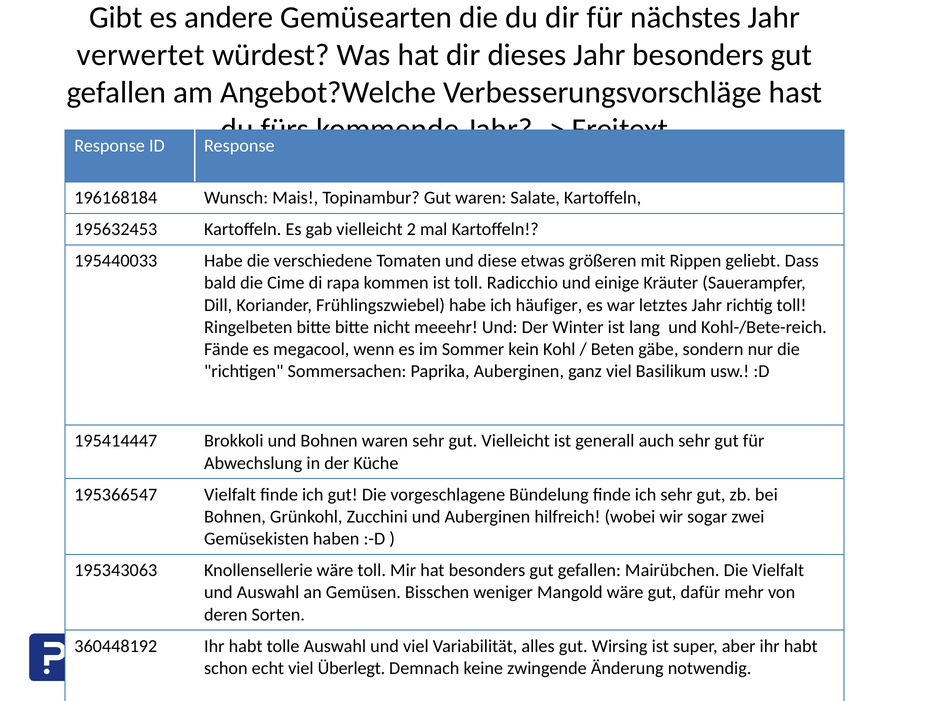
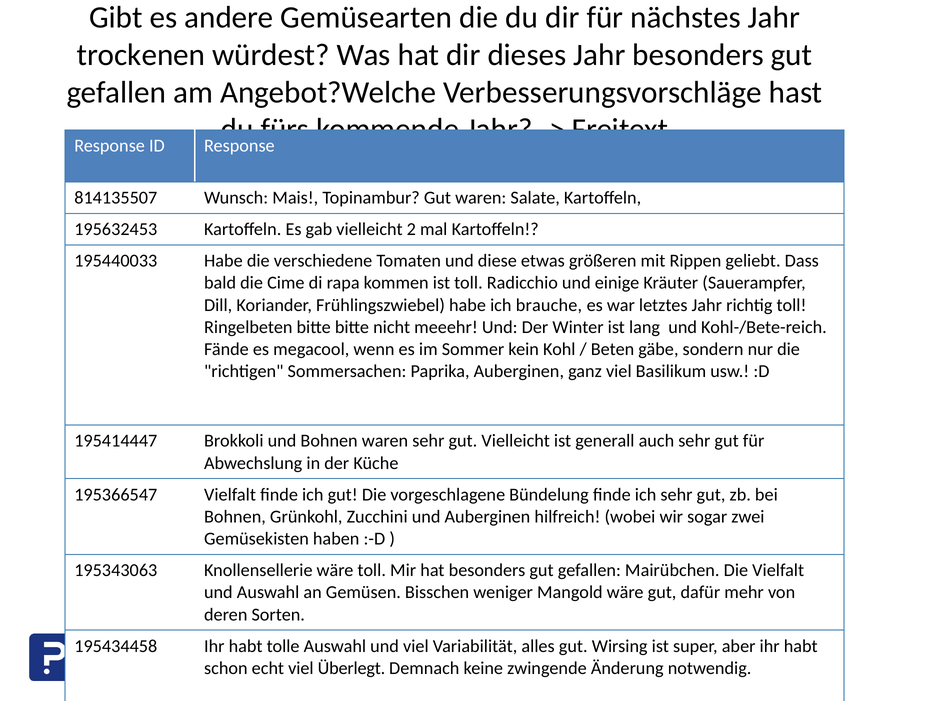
verwertet: verwertet -> trockenen (141, 55)
196168184: 196168184 -> 814135507 (116, 198)
ich häufiger: häufiger -> brauche (549, 305)
360448192: 360448192 -> 195434458 (116, 646)
